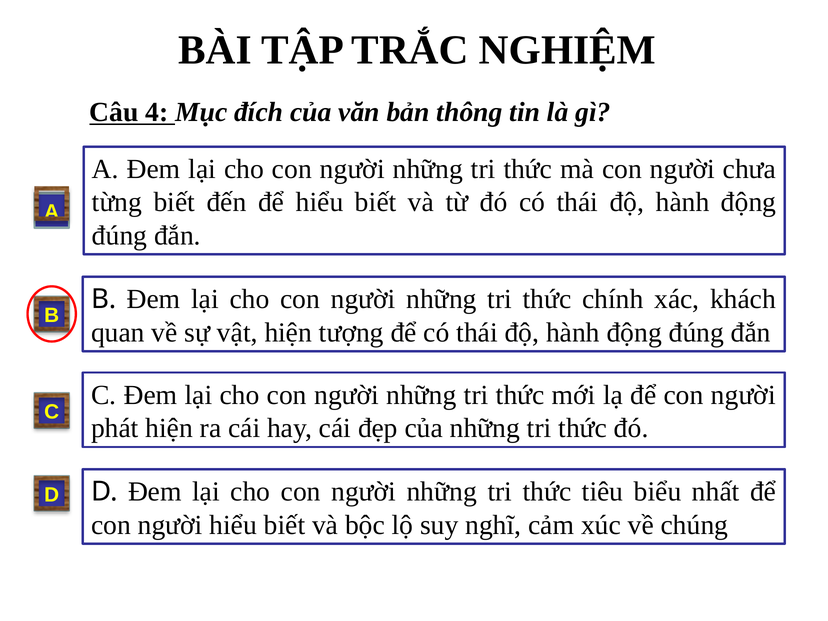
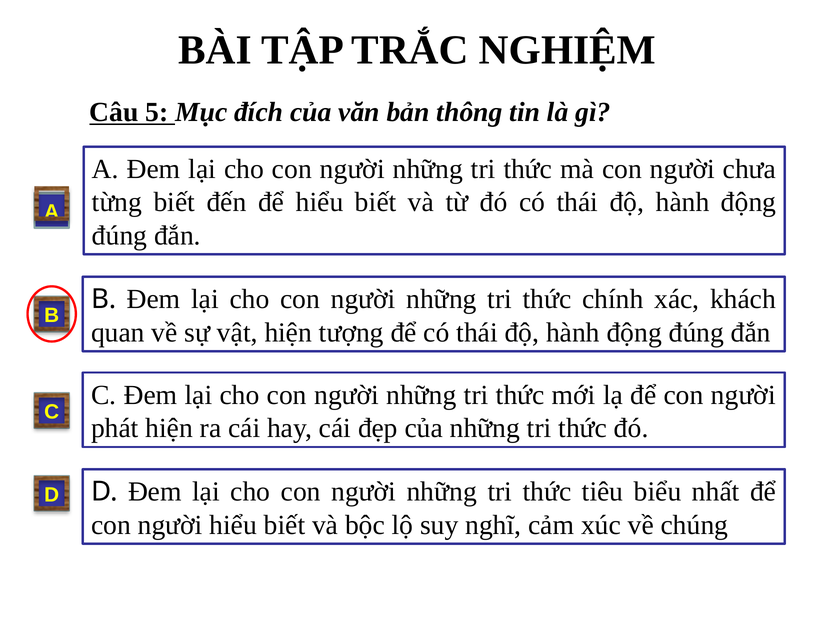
4: 4 -> 5 (157, 112)
